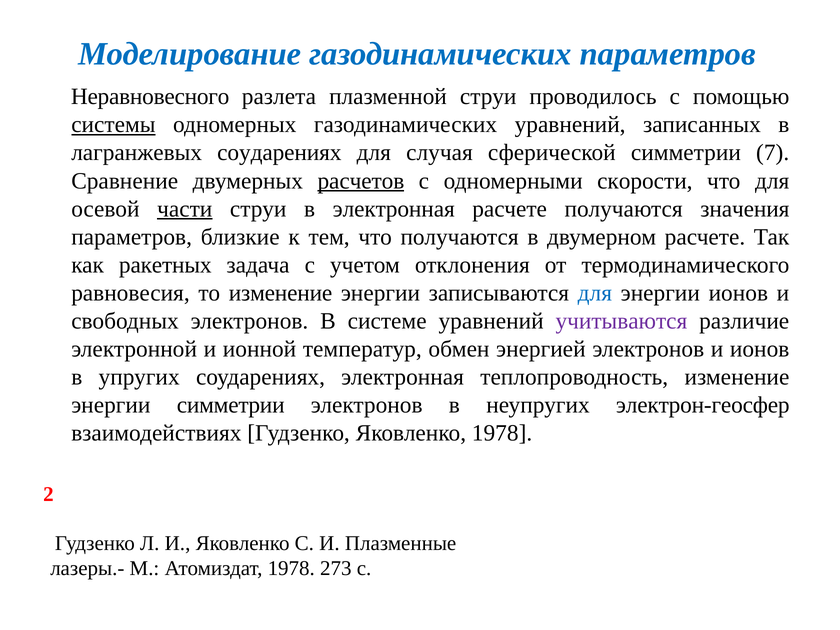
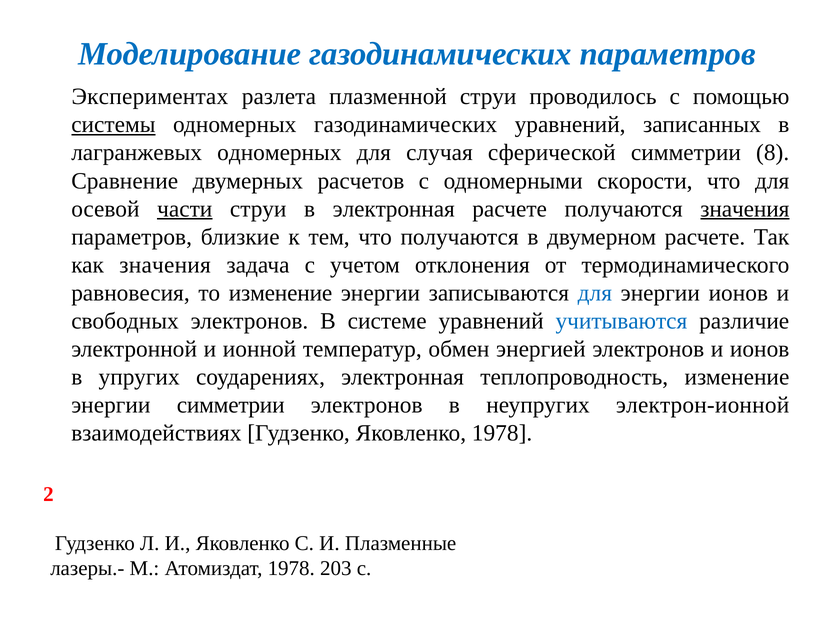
Неравновесного: Неравновесного -> Экспериментах (150, 97)
лагранжевых соударениях: соударениях -> одномерных (279, 153)
7: 7 -> 8 (773, 153)
расчетов underline: present -> none (361, 181)
значения underline: none -> present (745, 209)
как ракетных: ракетных -> значения (165, 265)
учитываются colour: purple -> blue (621, 321)
электрон-геосфер: электрон-геосфер -> электрон-ионной (703, 405)
273: 273 -> 203 (336, 568)
